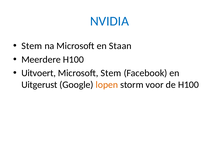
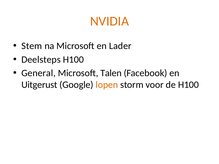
NVIDIA colour: blue -> orange (109, 21)
Staan: Staan -> Lader (120, 46)
Meerdere: Meerdere -> Deelsteps (41, 60)
Uitvoert: Uitvoert -> General (38, 73)
Microsoft Stem: Stem -> Talen (111, 73)
